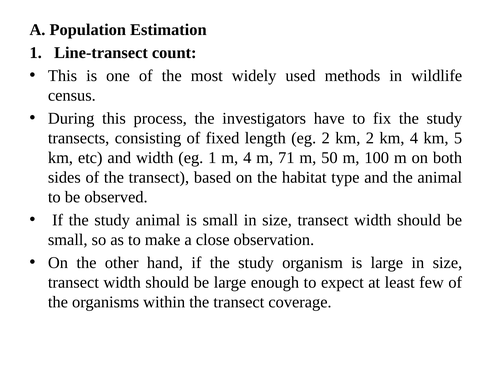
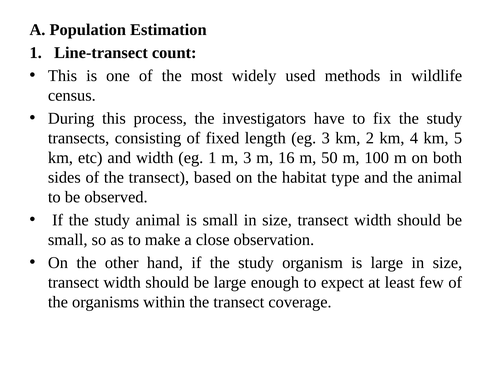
eg 2: 2 -> 3 (326, 138)
m 4: 4 -> 3 (247, 158)
71: 71 -> 16 (286, 158)
